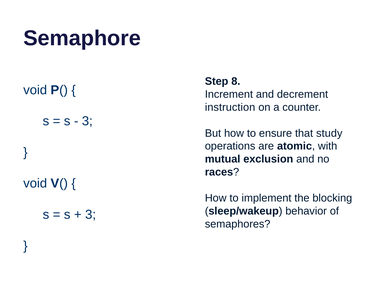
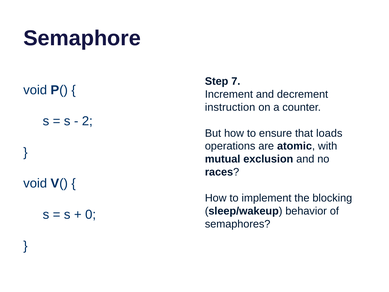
8: 8 -> 7 (236, 81)
3: 3 -> 2 (87, 121)
study: study -> loads (329, 133)
3: 3 -> 0 (91, 214)
